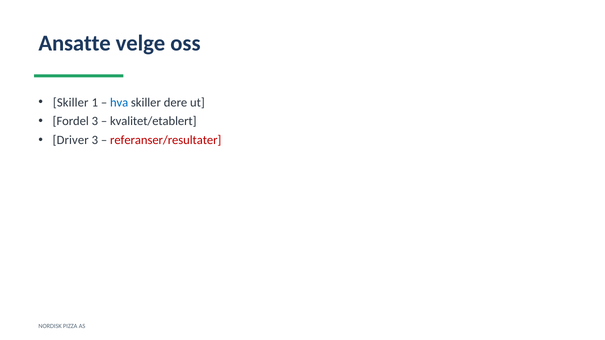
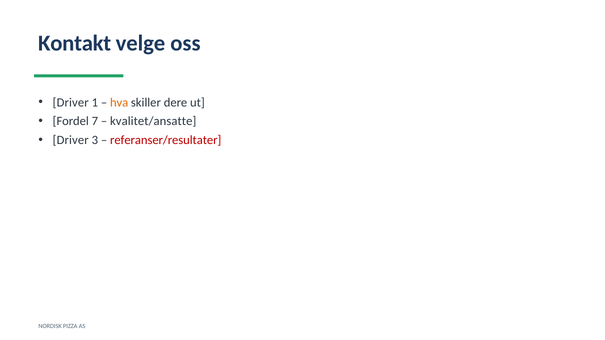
Ansatte: Ansatte -> Kontakt (75, 43)
Skiller: Skiller -> Driver (71, 102)
hva colour: blue -> orange (119, 102)
Fordel 3: 3 -> 7 (95, 121)
kvalitet/etablert: kvalitet/etablert -> kvalitet/ansatte (153, 121)
